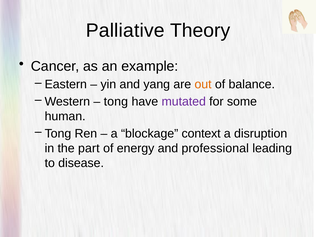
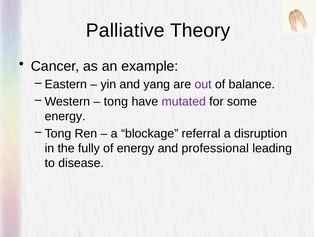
out colour: orange -> purple (203, 84)
human: human -> energy (65, 116)
context: context -> referral (201, 134)
part: part -> fully (89, 148)
